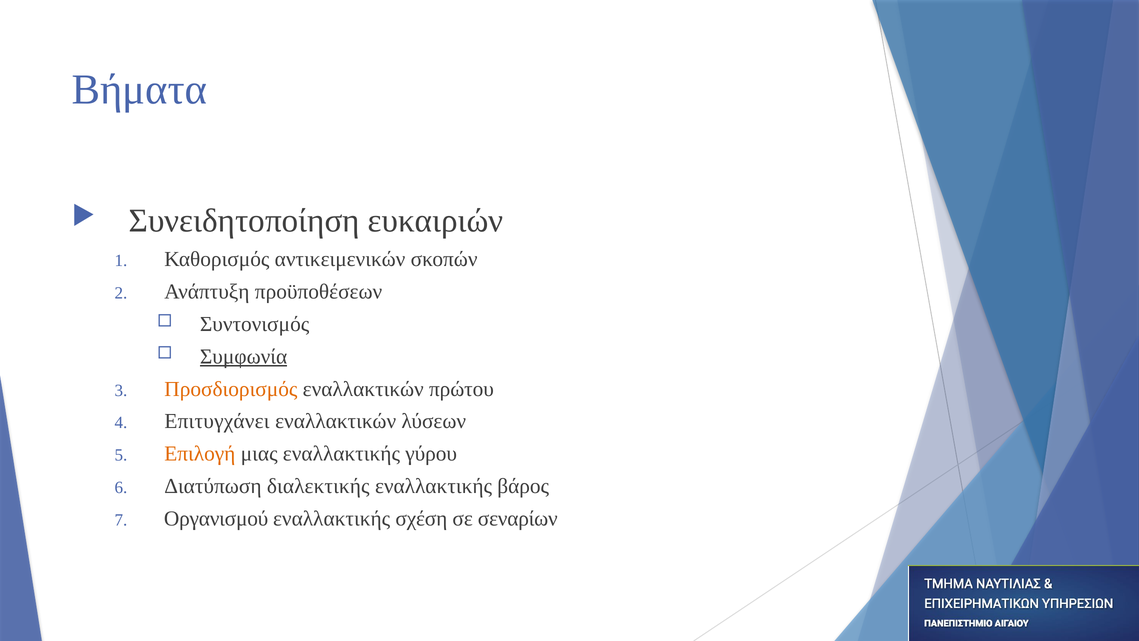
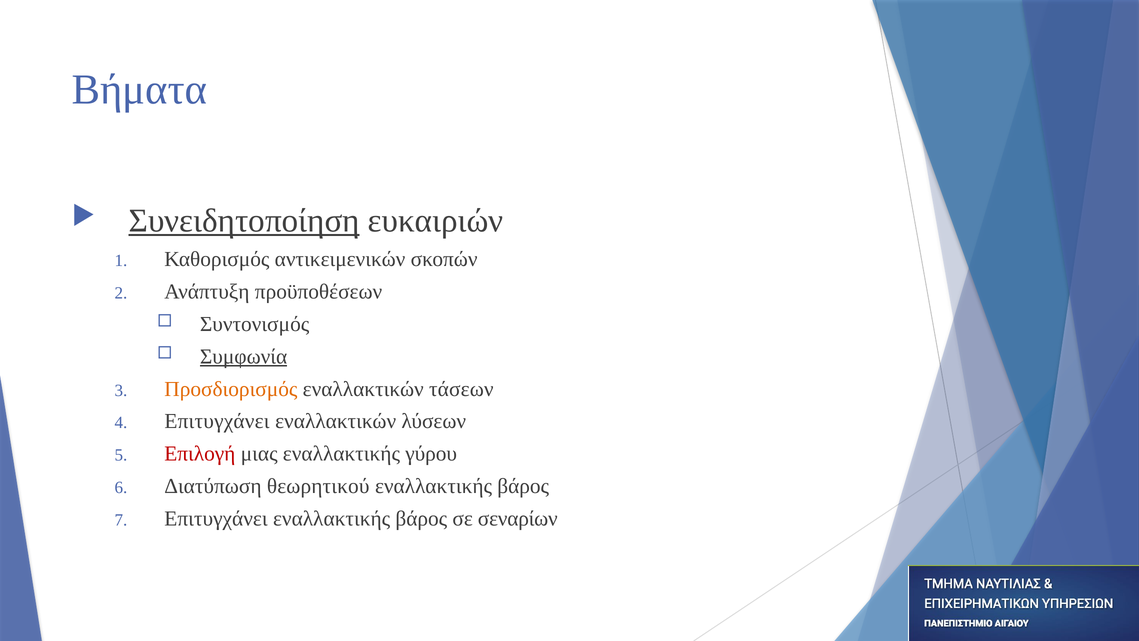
Συνειδητοποίηση underline: none -> present (244, 221)
πρώτου: πρώτου -> τάσεων (461, 389)
Επιλογή colour: orange -> red (200, 454)
διαλεκτικής: διαλεκτικής -> θεωρητικού (318, 486)
Οργανισμού: Οργανισμού -> Επιτυγχάνει (216, 518)
σχέση: σχέση -> βάρος (421, 518)
